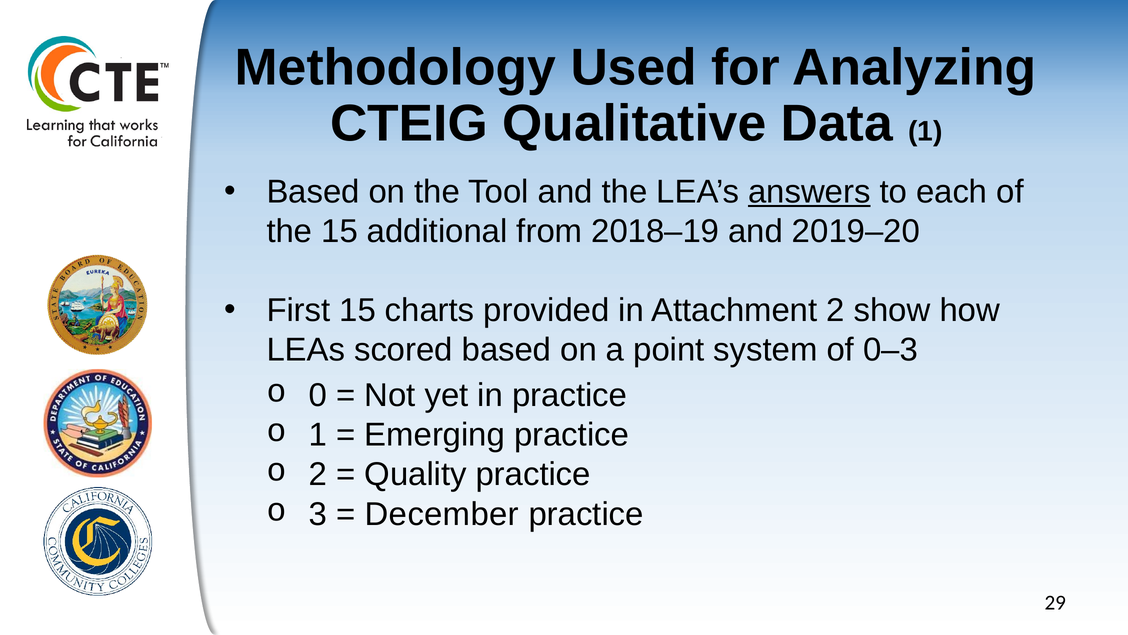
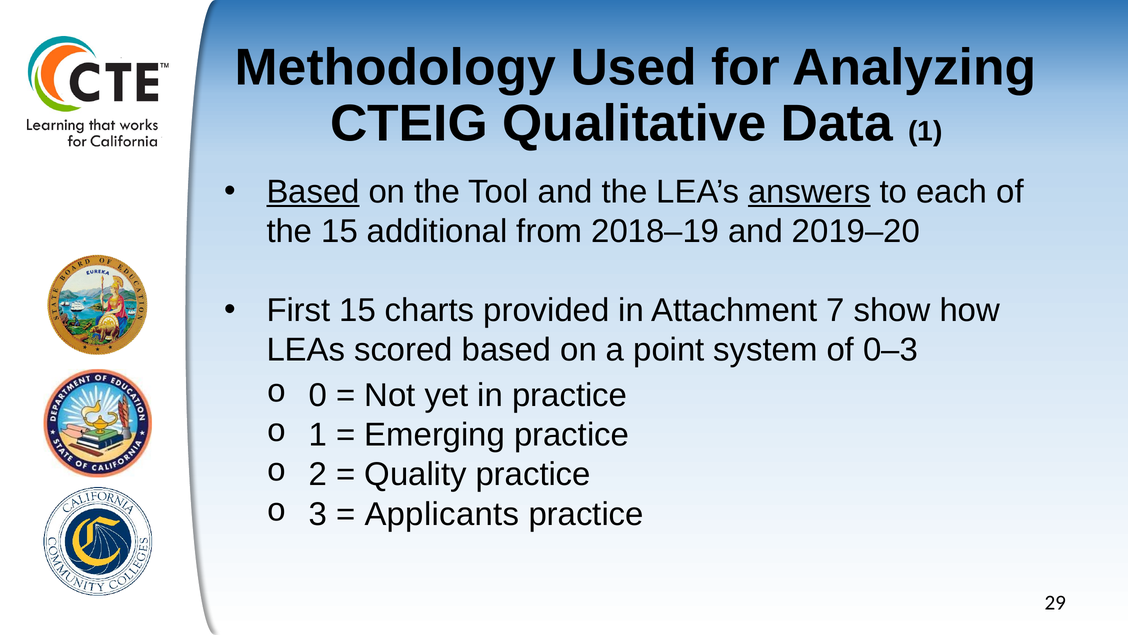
Based underline: none -> present (313, 192)
Attachment 2: 2 -> 7 (836, 310)
December: December -> Applicants (442, 514)
